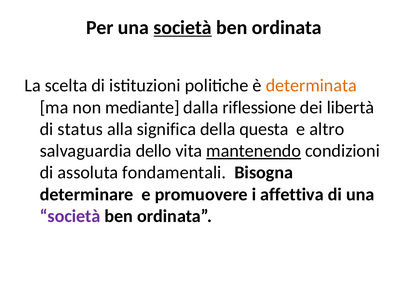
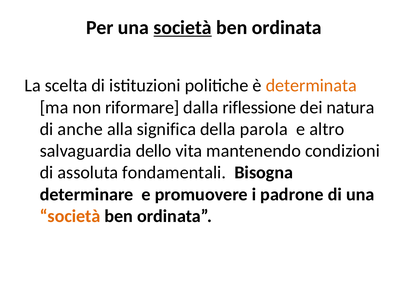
mediante: mediante -> riformare (142, 107)
libertà: libertà -> natura (350, 107)
status: status -> anche (80, 129)
questa: questa -> parola (264, 129)
mantenendo underline: present -> none (254, 151)
affettiva: affettiva -> padrone (292, 194)
società colour: purple -> orange (70, 216)
